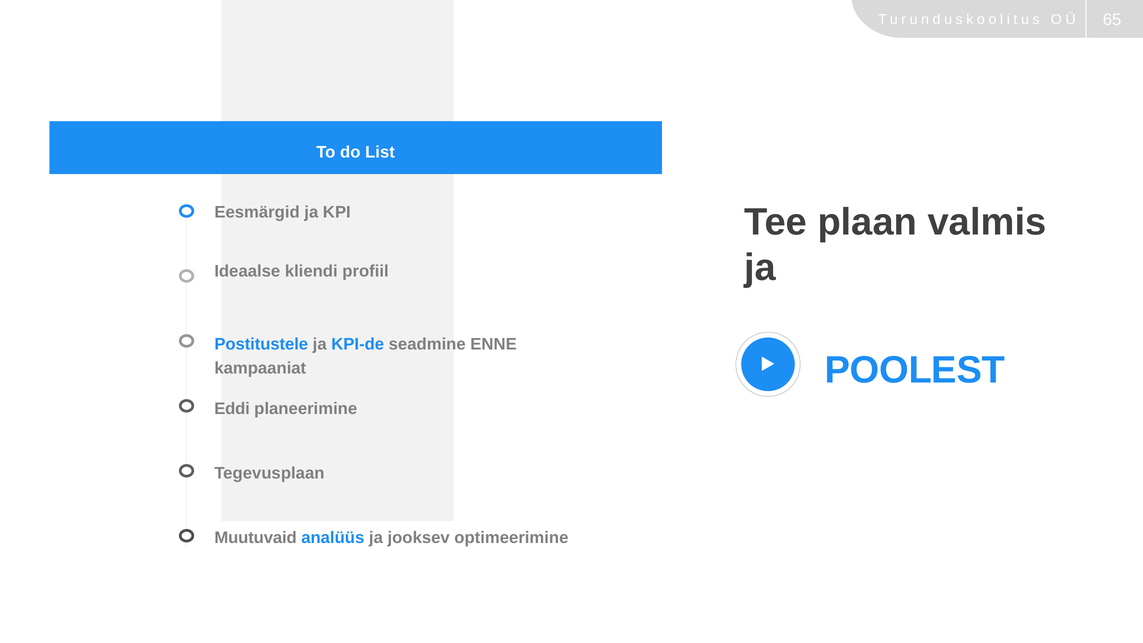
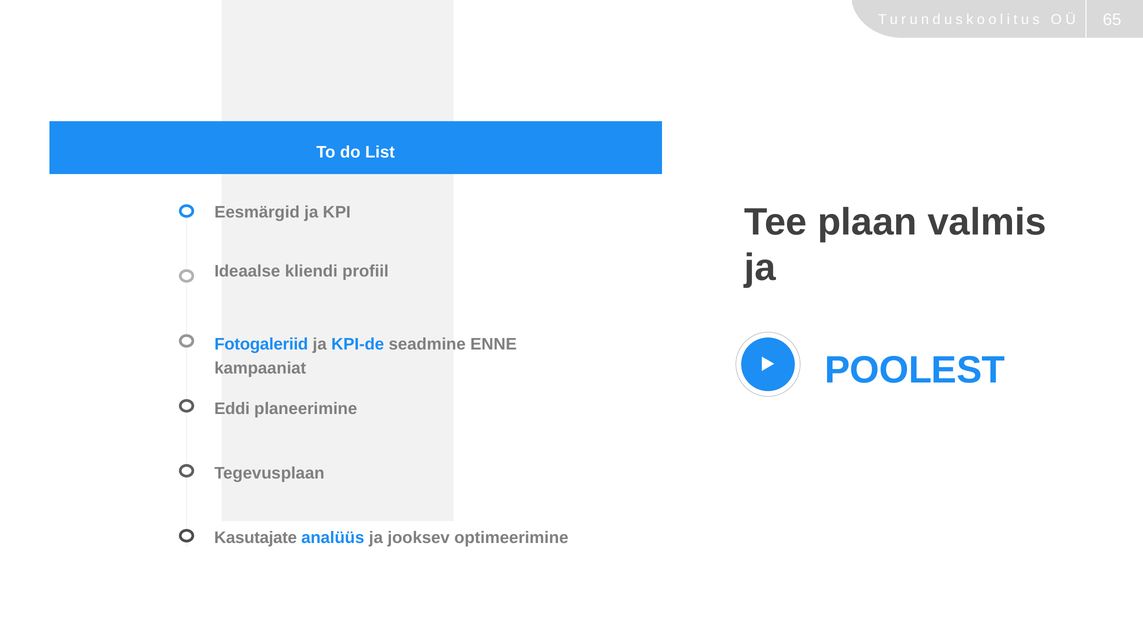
Postitustele: Postitustele -> Fotogaleriid (261, 344)
Muutuvaid: Muutuvaid -> Kasutajate (256, 538)
